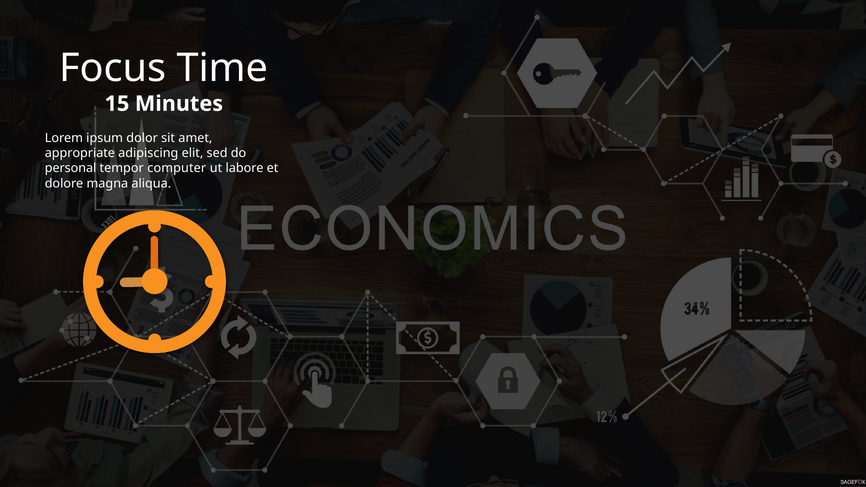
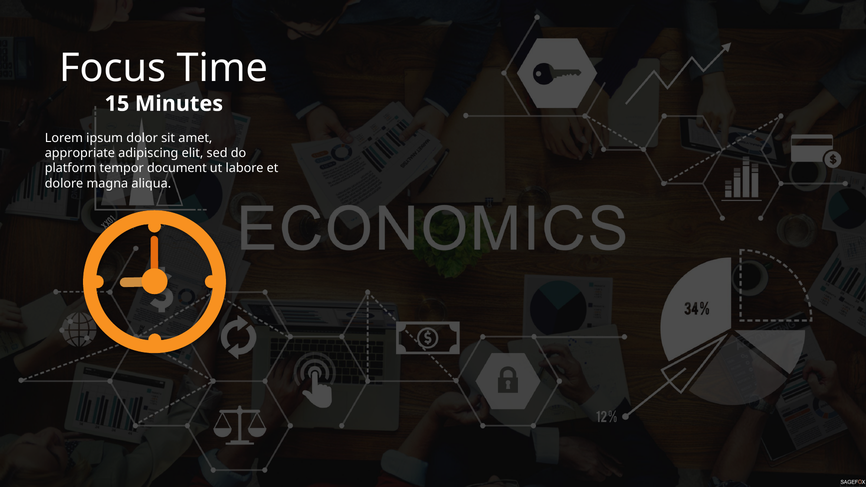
personal: personal -> platform (71, 168)
computer: computer -> document (177, 168)
